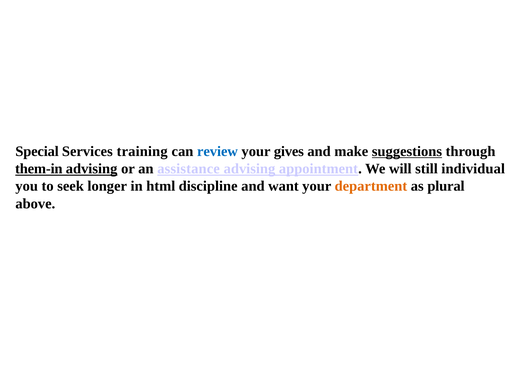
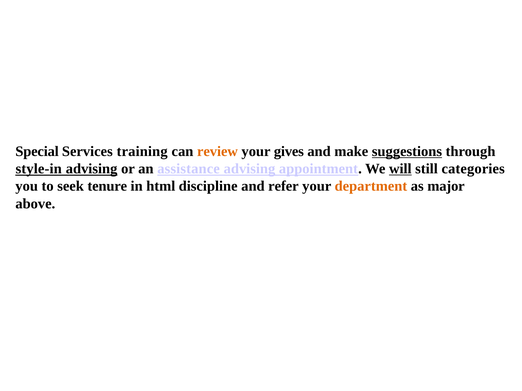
review colour: blue -> orange (217, 152)
them-in: them-in -> style-in (39, 169)
will underline: none -> present (400, 169)
individual: individual -> categories (473, 169)
longer: longer -> tenure (107, 186)
want: want -> refer (283, 186)
plural: plural -> major (446, 186)
